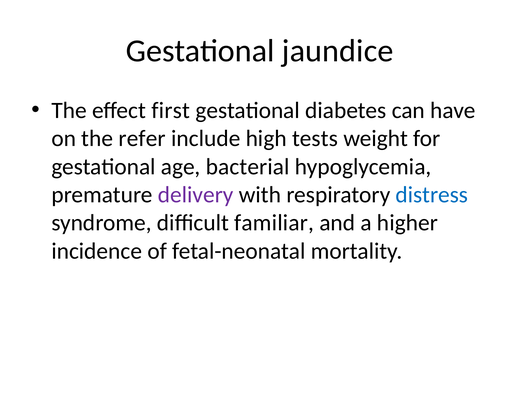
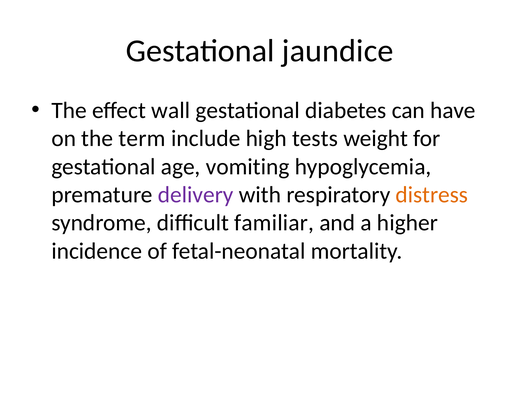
first: first -> wall (171, 111)
refer: refer -> term (142, 139)
bacterial: bacterial -> vomiting (248, 167)
distress colour: blue -> orange (432, 195)
